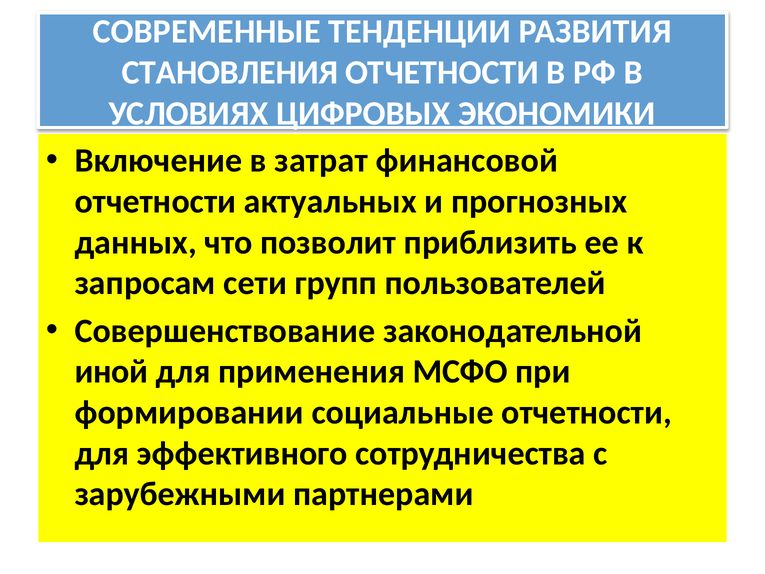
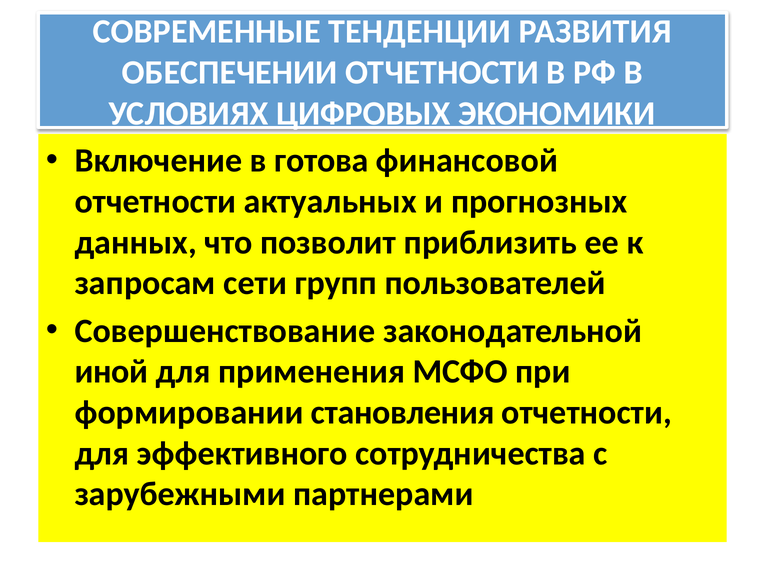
СТАНОВЛЕНИЯ: СТАНОВЛЕНИЯ -> ОБЕСПЕЧЕНИИ (230, 72)
затрат: затрат -> готова (321, 161)
социальные: социальные -> становления (403, 412)
